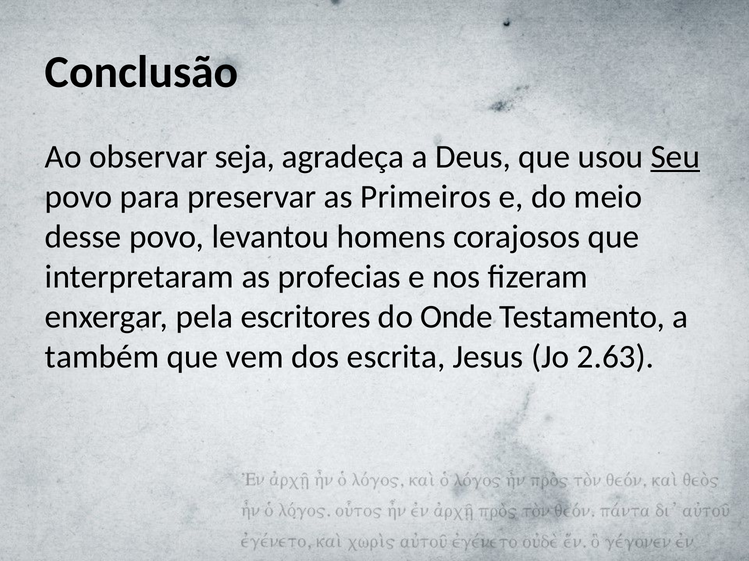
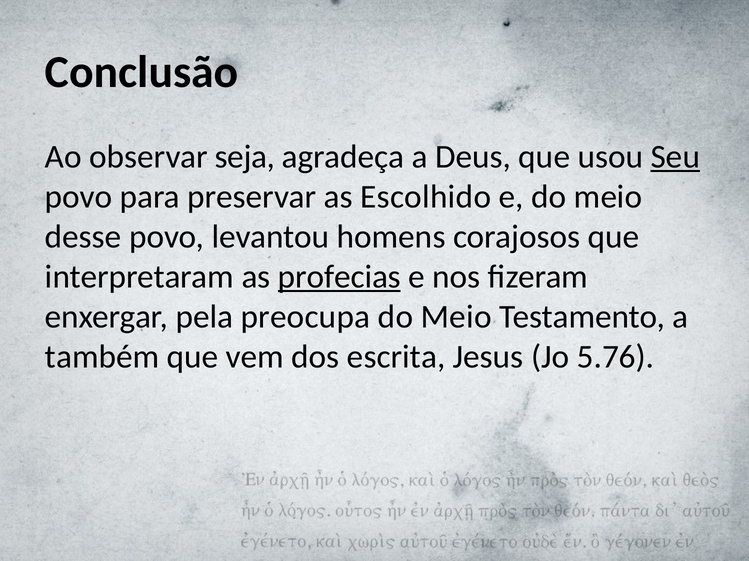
Primeiros: Primeiros -> Escolhido (426, 197)
profecias underline: none -> present (339, 277)
escritores: escritores -> preocupa (305, 317)
Onde: Onde -> Meio (456, 317)
2.63: 2.63 -> 5.76 (616, 357)
